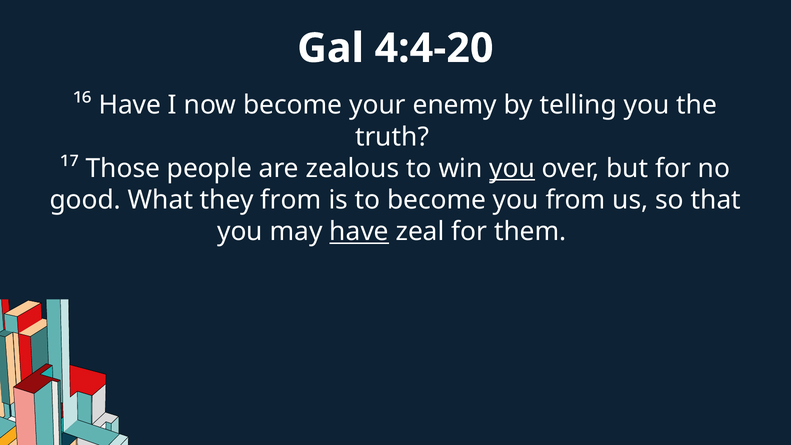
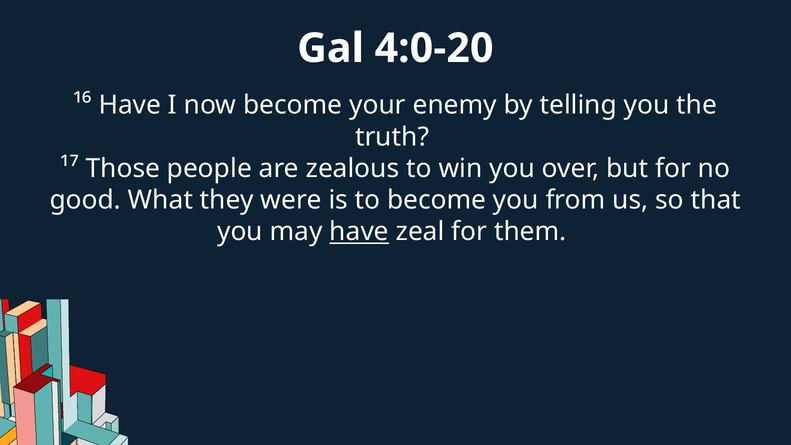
4:4-20: 4:4-20 -> 4:0-20 (434, 48)
you underline: present -> none (512, 168)
they from: from -> were (291, 200)
